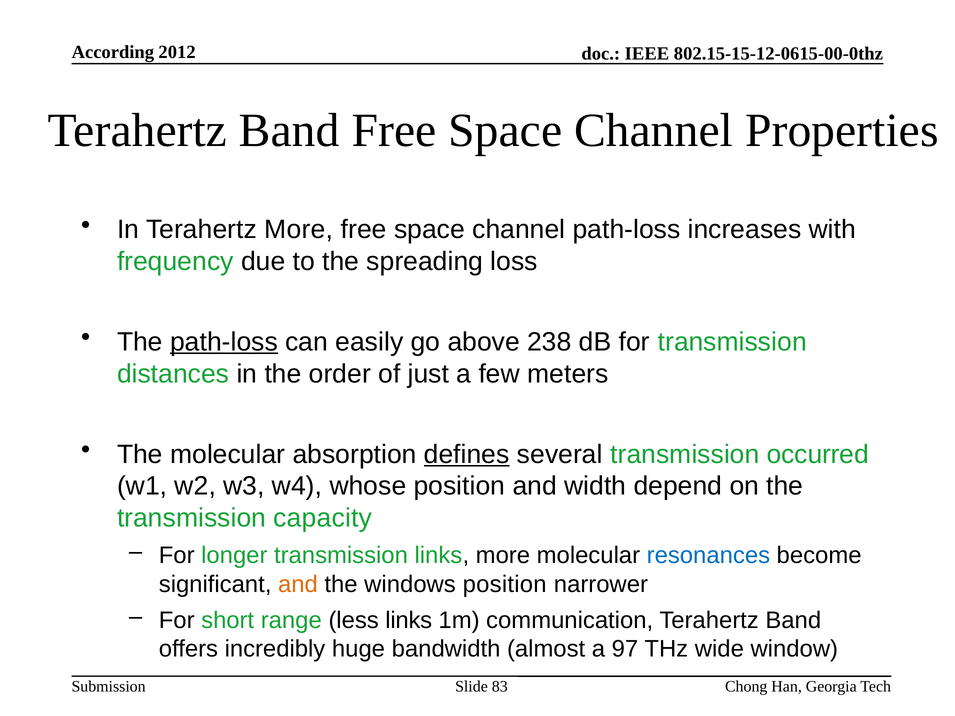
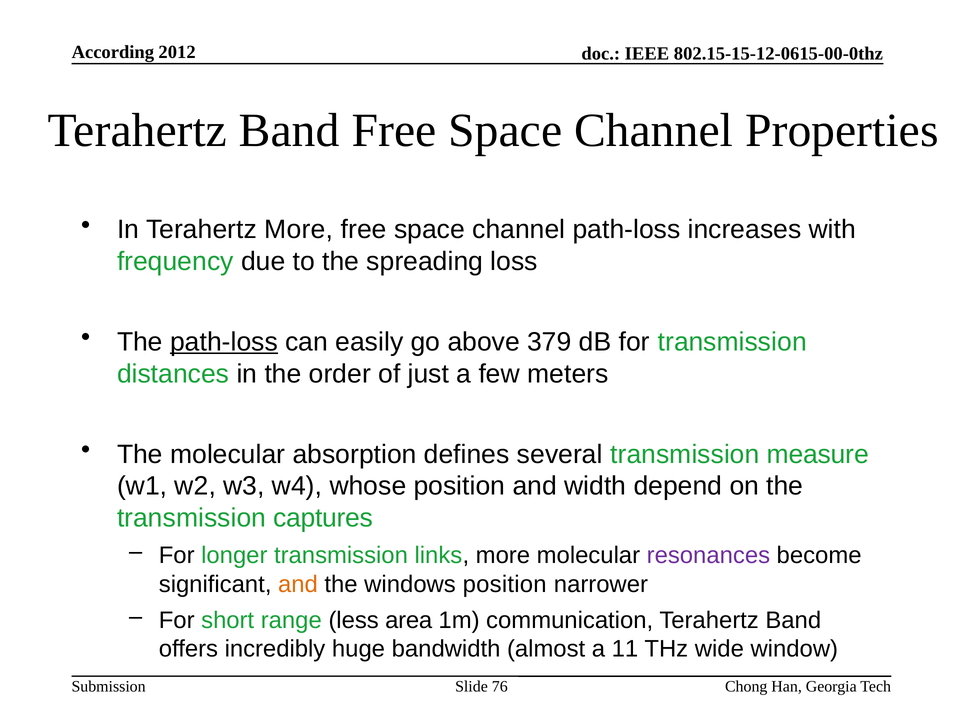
238: 238 -> 379 (549, 342)
defines underline: present -> none (467, 455)
occurred: occurred -> measure (818, 455)
capacity: capacity -> captures (323, 518)
resonances colour: blue -> purple (708, 556)
less links: links -> area (409, 621)
97: 97 -> 11 (625, 649)
83: 83 -> 76 (500, 687)
